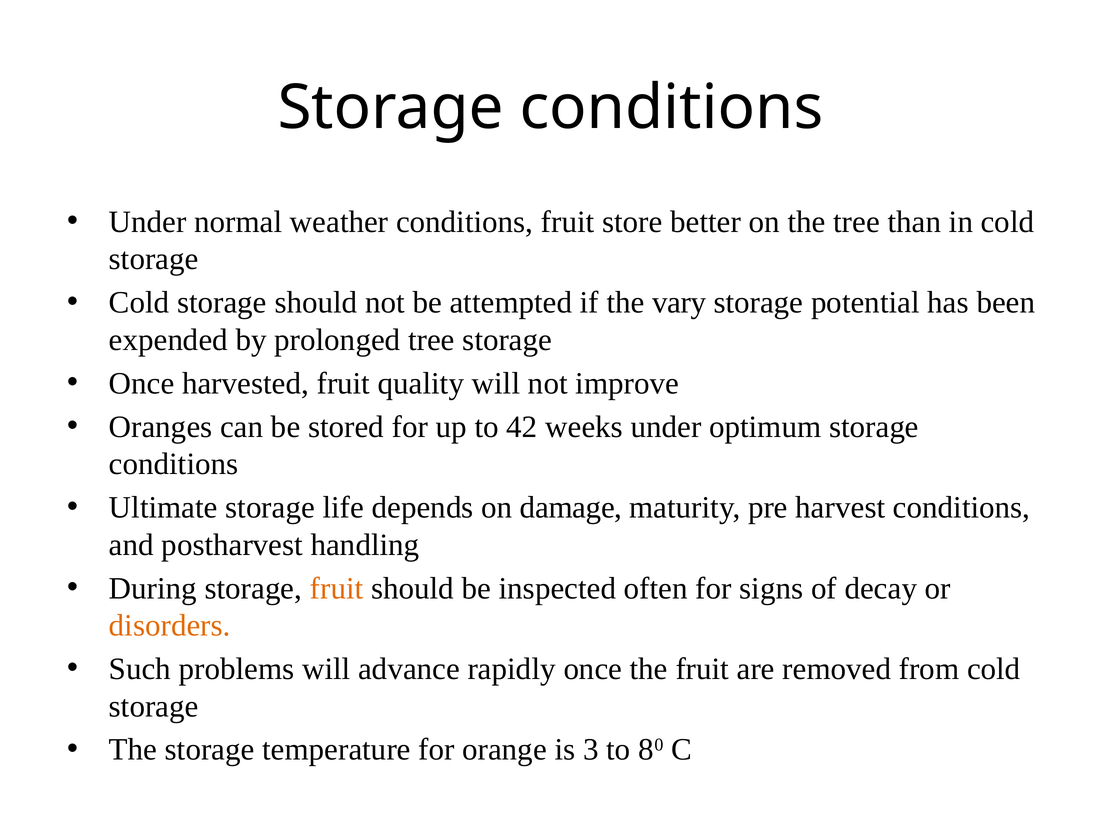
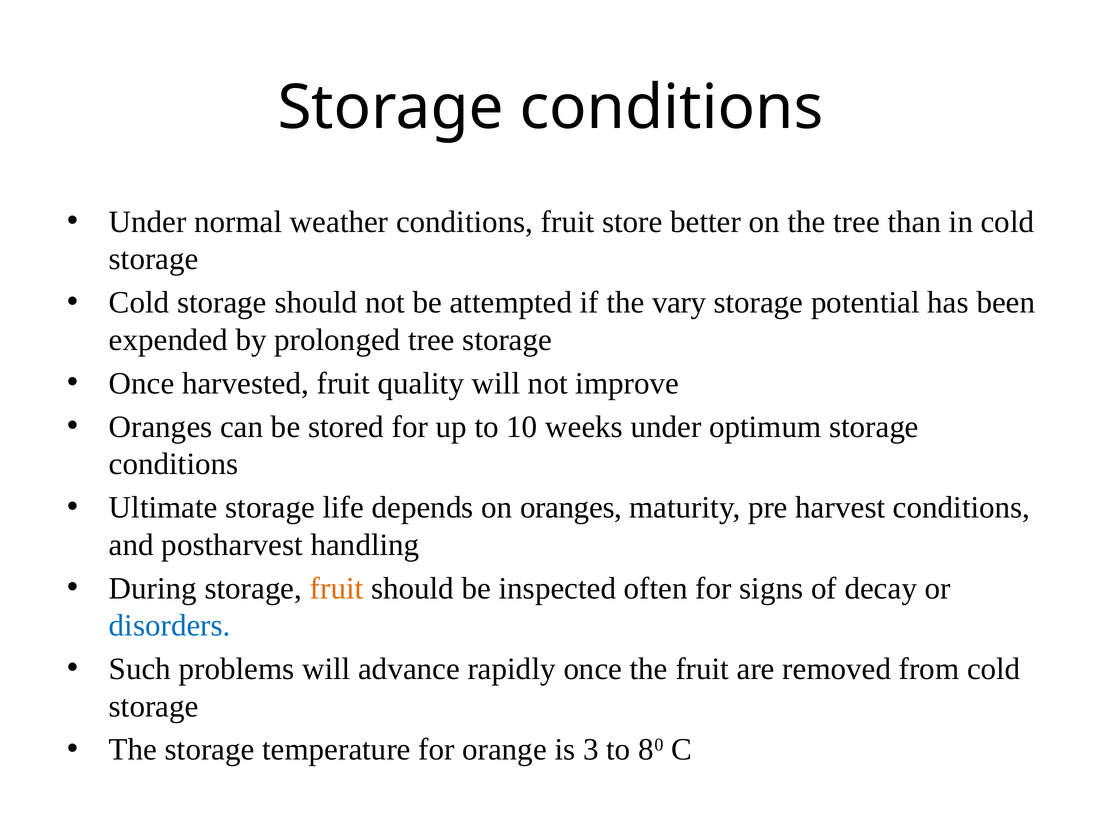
42: 42 -> 10 (522, 427)
on damage: damage -> oranges (571, 507)
disorders colour: orange -> blue (170, 625)
